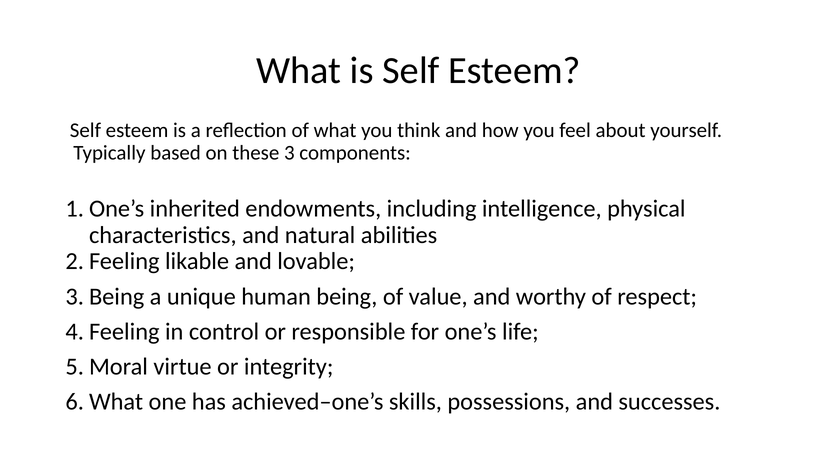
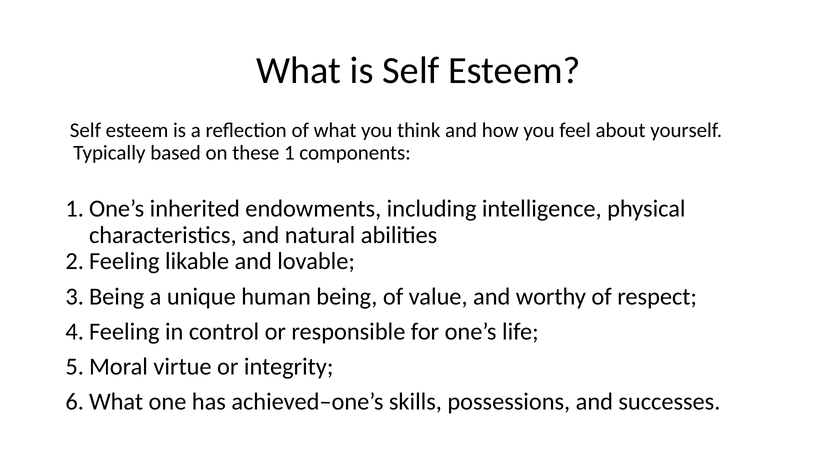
3: 3 -> 1 (289, 153)
